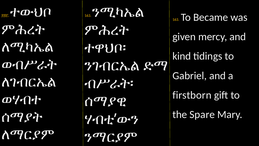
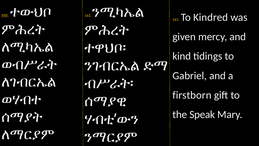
Became: Became -> Kindred (211, 17)
Spare: Spare -> Speak (202, 114)
